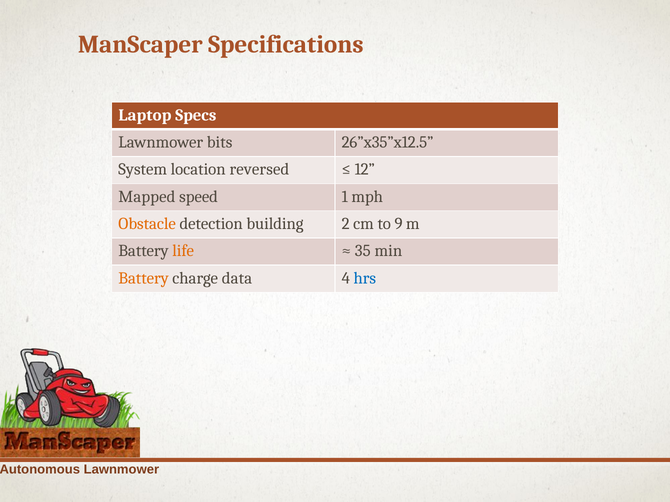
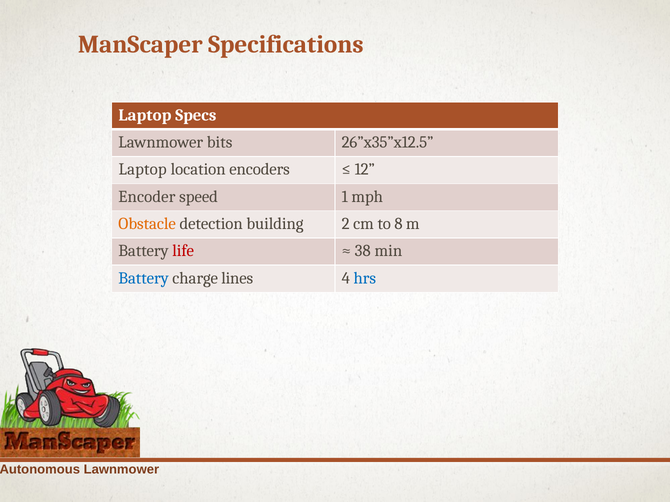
System: System -> Laptop (143, 170)
reversed: reversed -> encoders (260, 170)
Mapped: Mapped -> Encoder (147, 197)
9: 9 -> 8 (399, 224)
life colour: orange -> red (183, 251)
35: 35 -> 38 (363, 251)
Battery colour: orange -> blue (144, 278)
data: data -> lines (237, 278)
